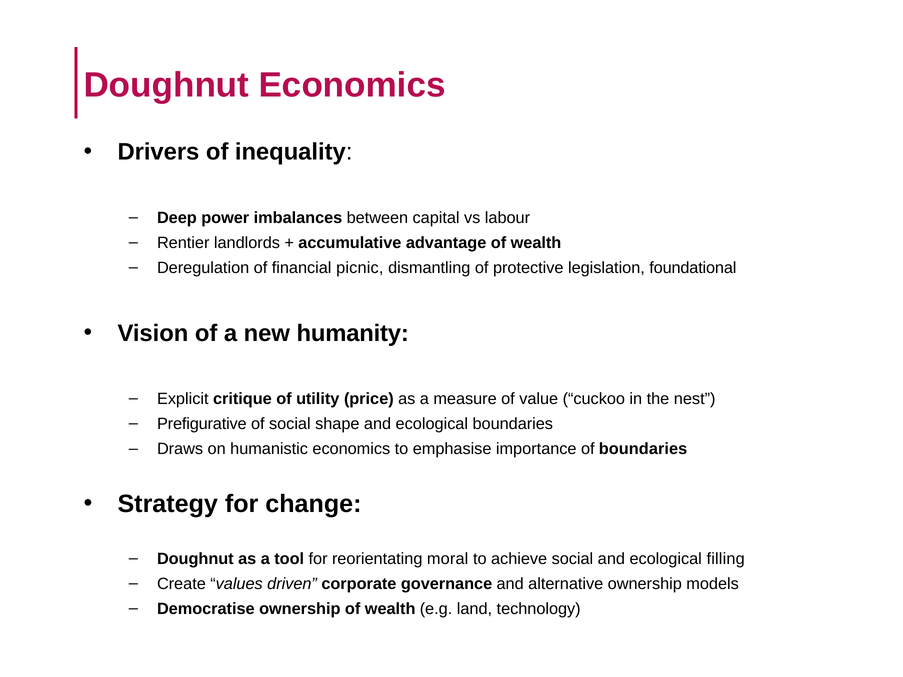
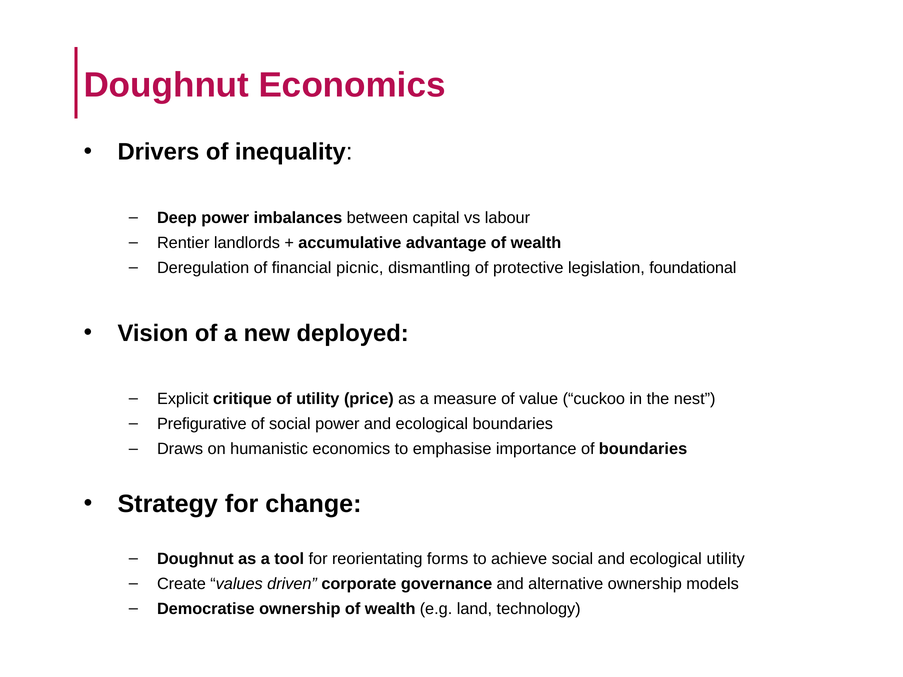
humanity: humanity -> deployed (353, 333)
social shape: shape -> power (337, 424)
moral: moral -> forms (448, 559)
ecological filling: filling -> utility (726, 559)
